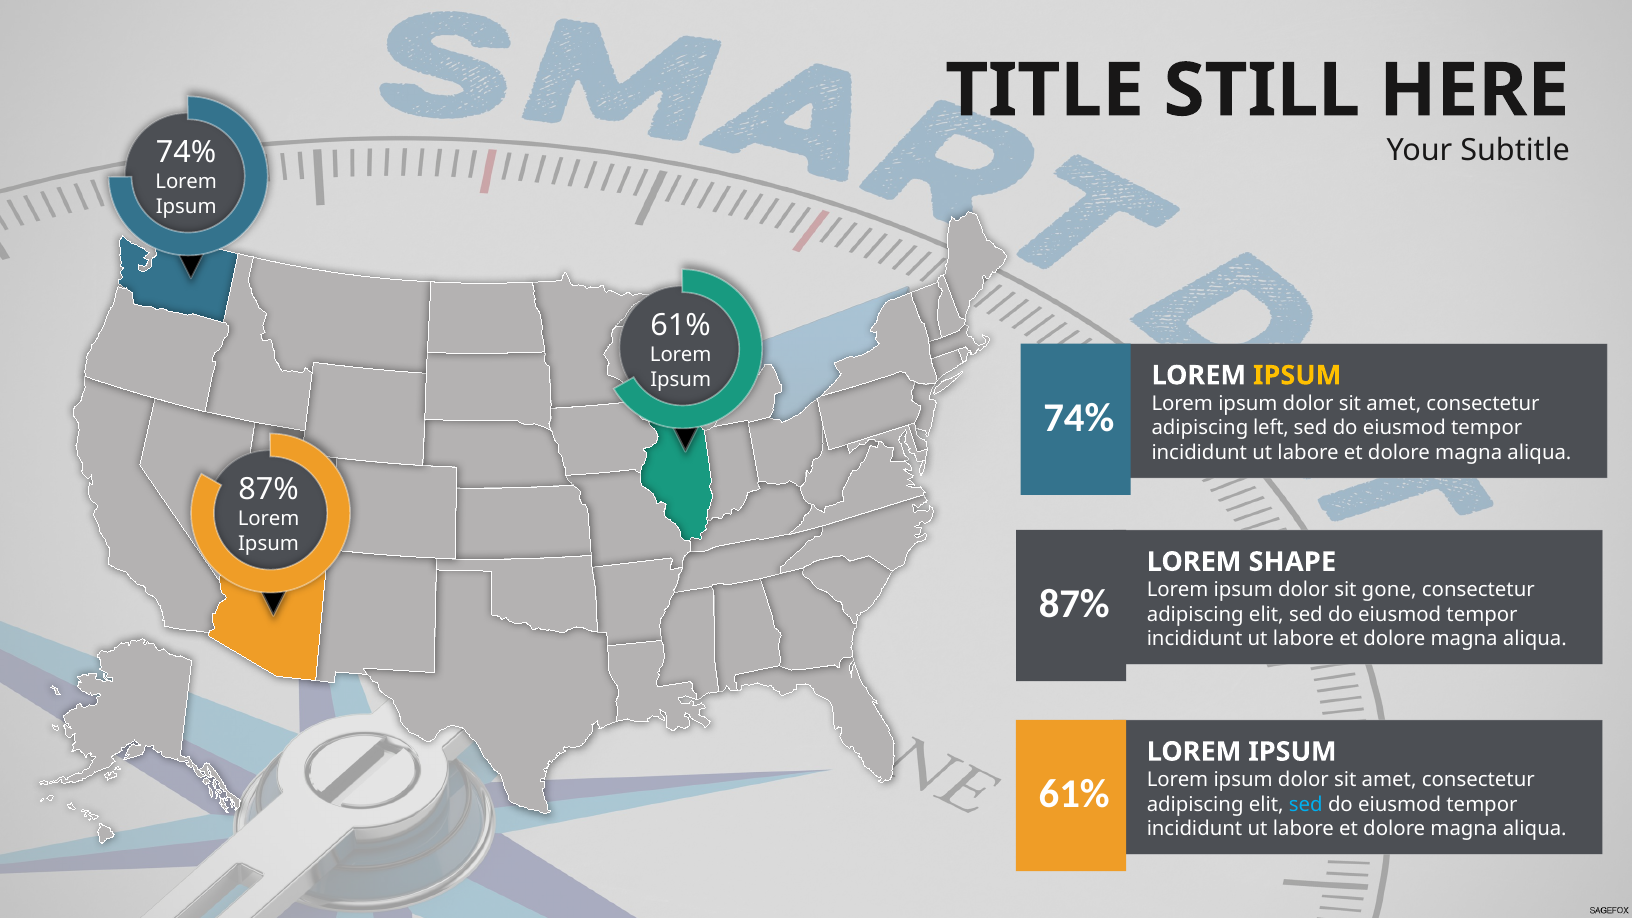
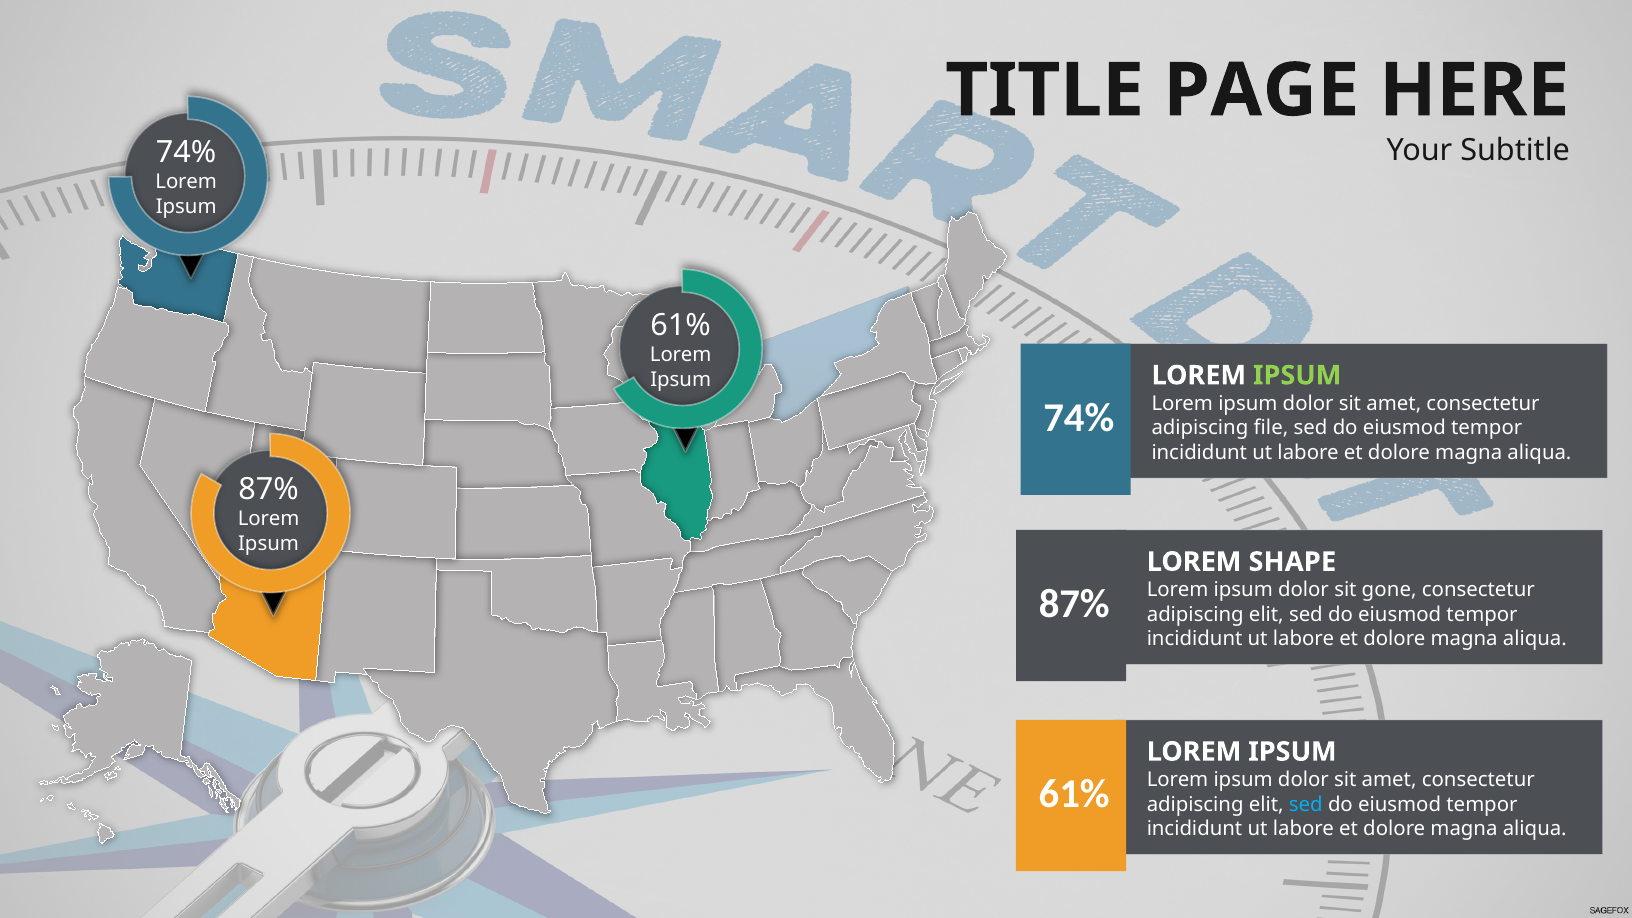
STILL: STILL -> PAGE (1261, 91)
IPSUM colour: yellow -> light green (1297, 375)
left: left -> file (1271, 428)
